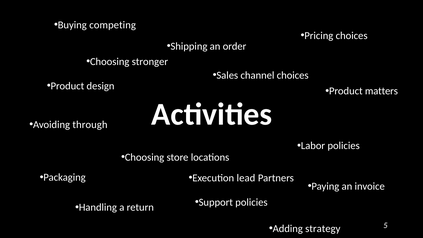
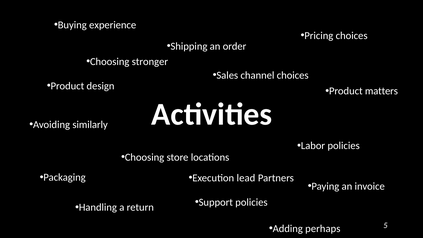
competing: competing -> experience (113, 25)
through: through -> similarly (90, 125)
strategy: strategy -> perhaps (323, 229)
